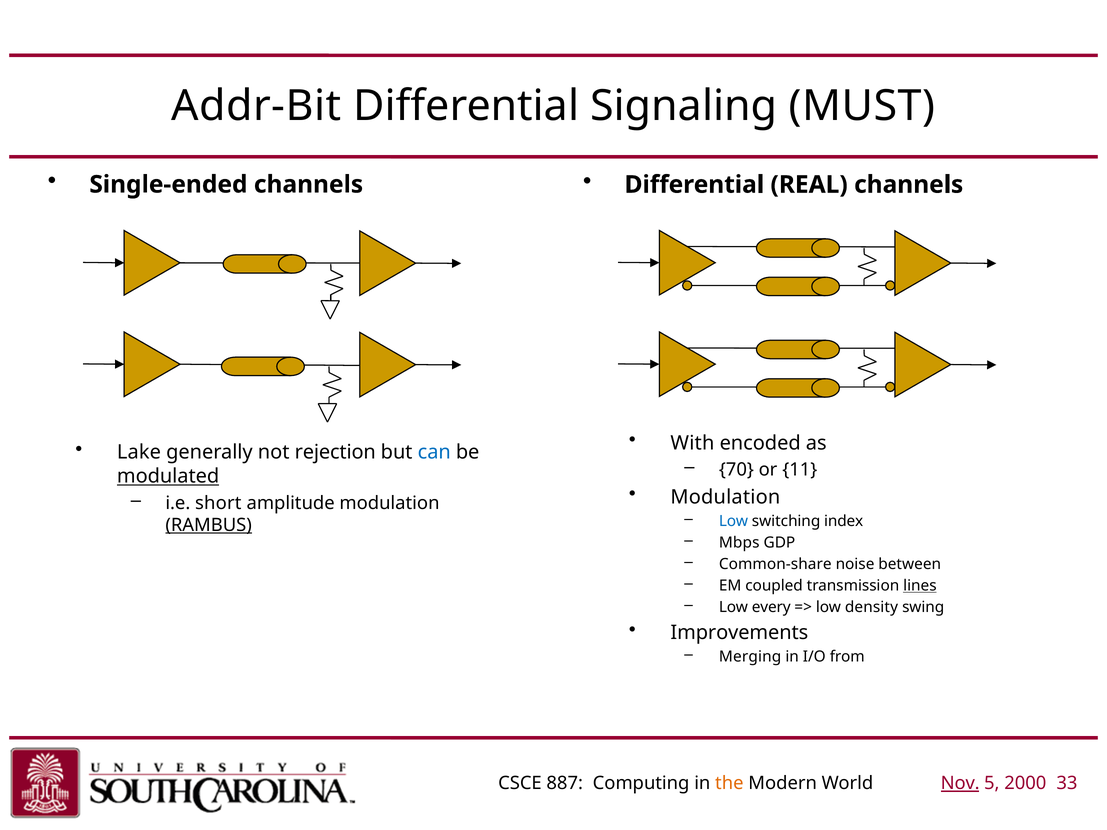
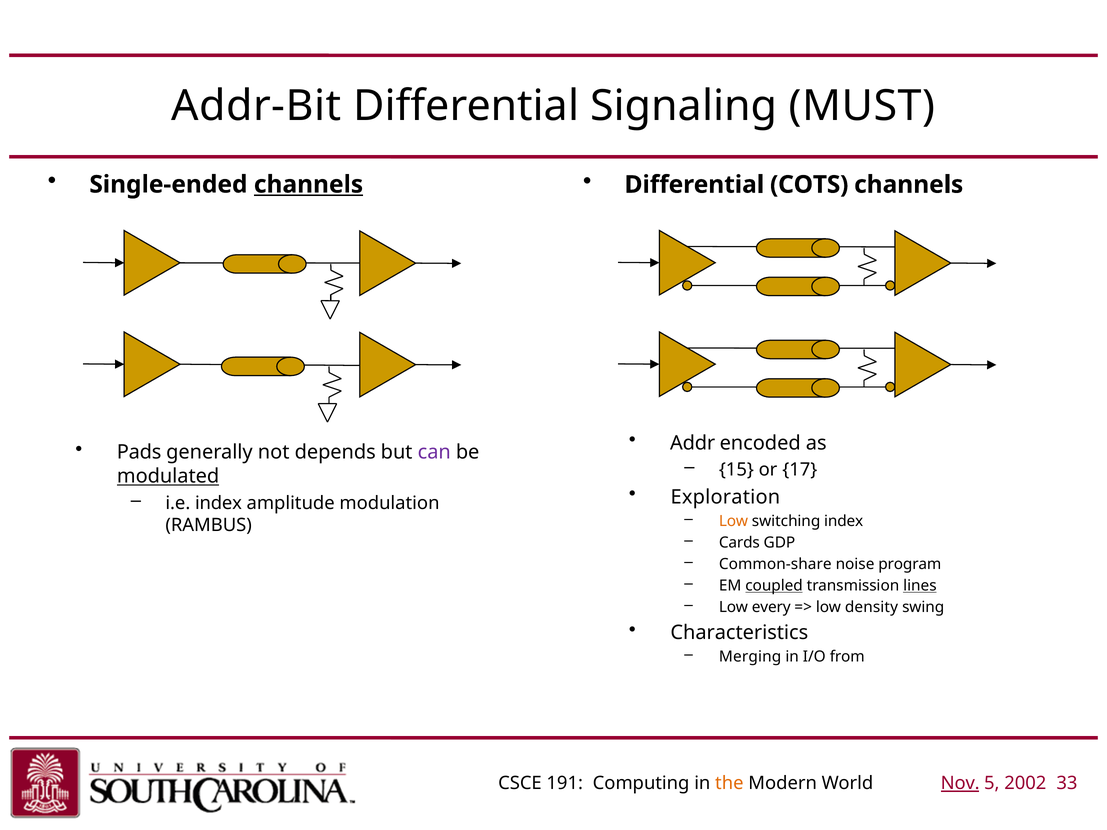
channels underline: none -> present (309, 185)
REAL: REAL -> COTS (809, 185)
With: With -> Addr (693, 443)
Lake: Lake -> Pads (139, 452)
rejection: rejection -> depends (335, 452)
can colour: blue -> purple (434, 452)
70: 70 -> 15 (736, 470)
11: 11 -> 17 (800, 470)
Modulation: Modulation -> Exploration (725, 497)
i.e short: short -> index (218, 503)
Low colour: blue -> orange (733, 521)
RAMBUS underline: present -> none (209, 525)
Mbps: Mbps -> Cards (739, 543)
between: between -> program (910, 564)
coupled underline: none -> present (774, 586)
Improvements: Improvements -> Characteristics (739, 633)
887: 887 -> 191 (565, 784)
2000: 2000 -> 2002 (1025, 784)
